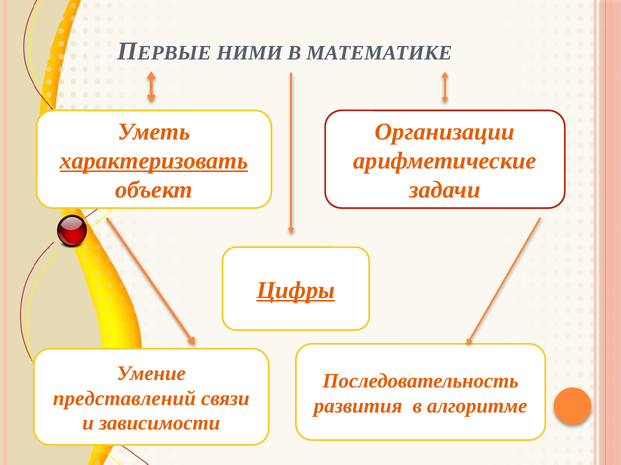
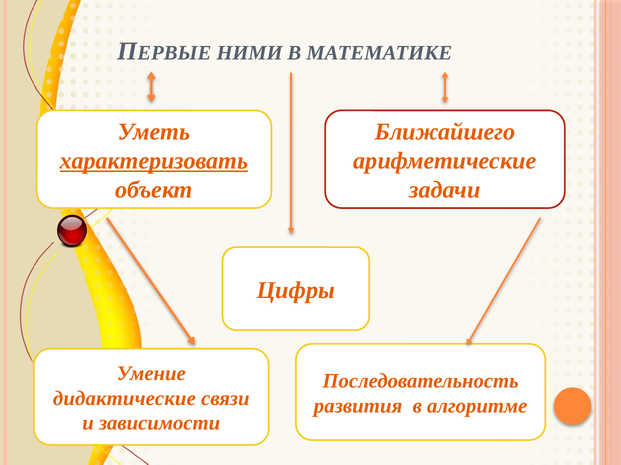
Организации: Организации -> Ближайшего (445, 132)
Цифры underline: present -> none (296, 291)
представлений: представлений -> дидактические (124, 399)
